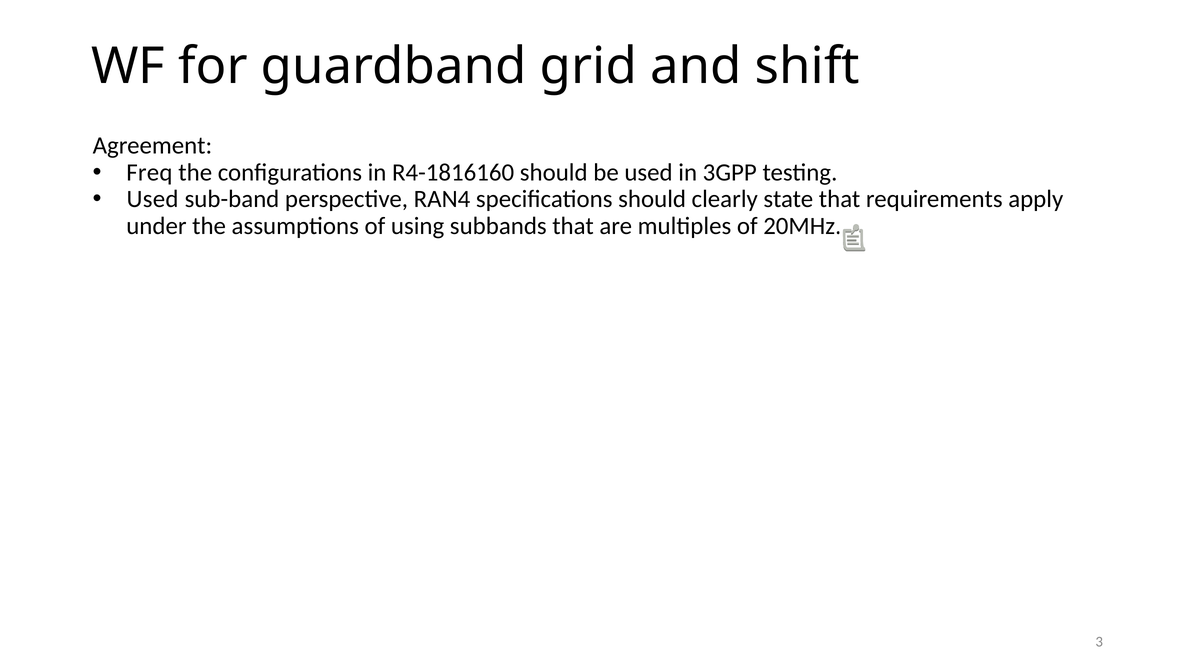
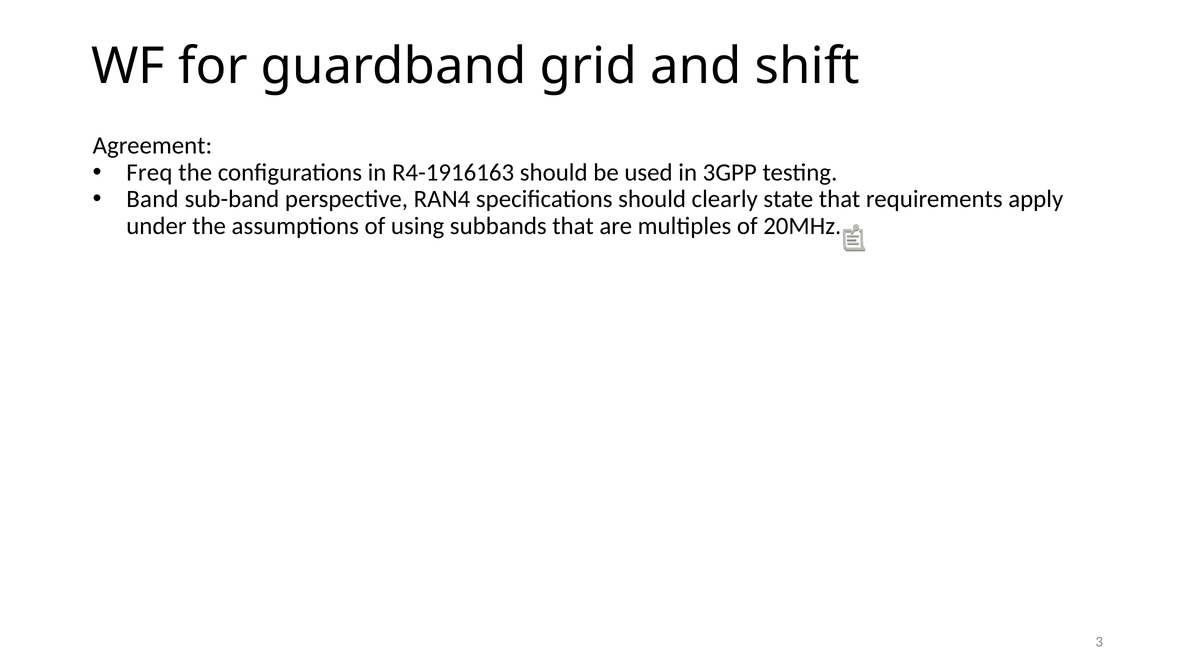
R4-1816160: R4-1816160 -> R4-1916163 (453, 172)
Used: Used -> Band (153, 199)
